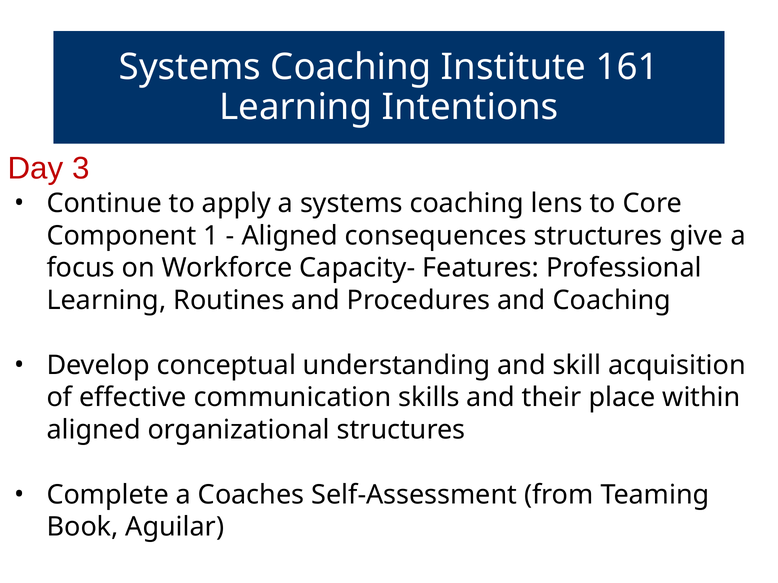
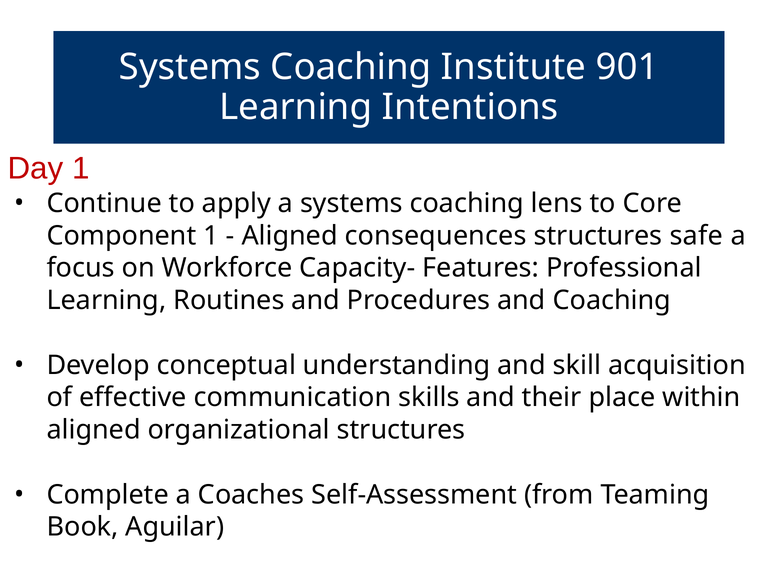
161: 161 -> 901 (627, 67)
Day 3: 3 -> 1 (81, 169)
give: give -> safe (696, 236)
